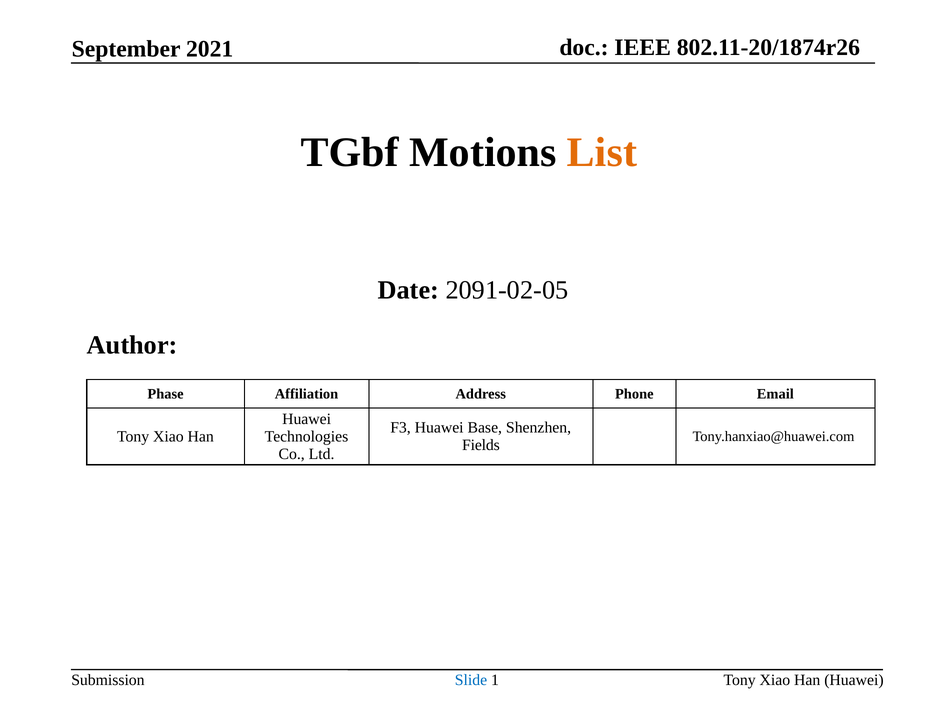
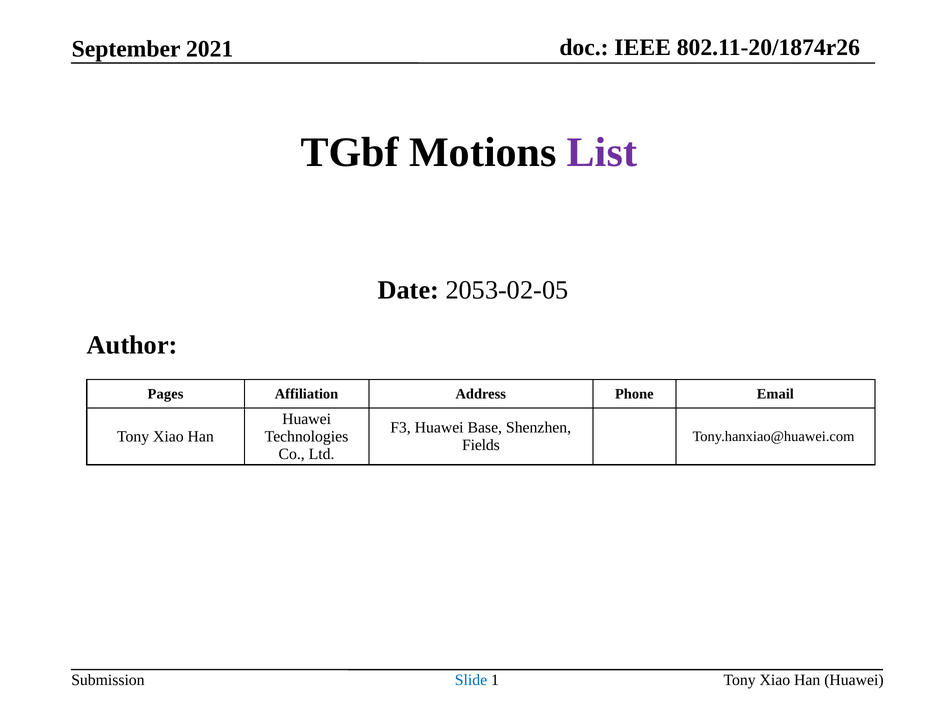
List colour: orange -> purple (602, 153)
2091-02-05: 2091-02-05 -> 2053-02-05 (507, 290)
Phase: Phase -> Pages (165, 394)
